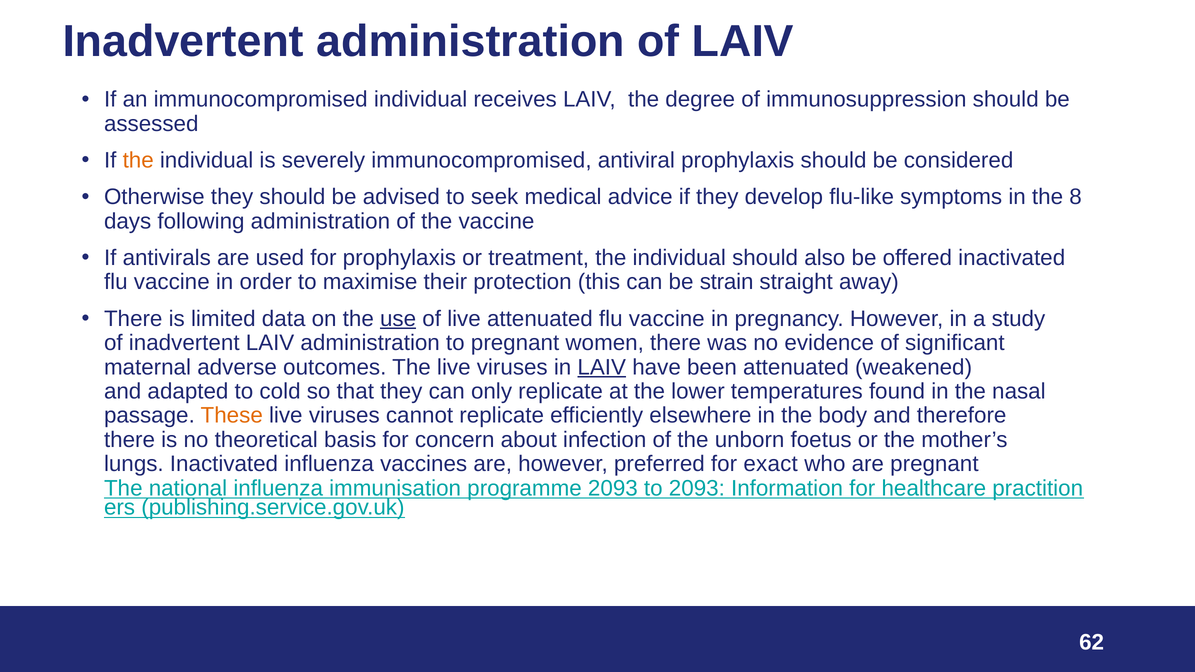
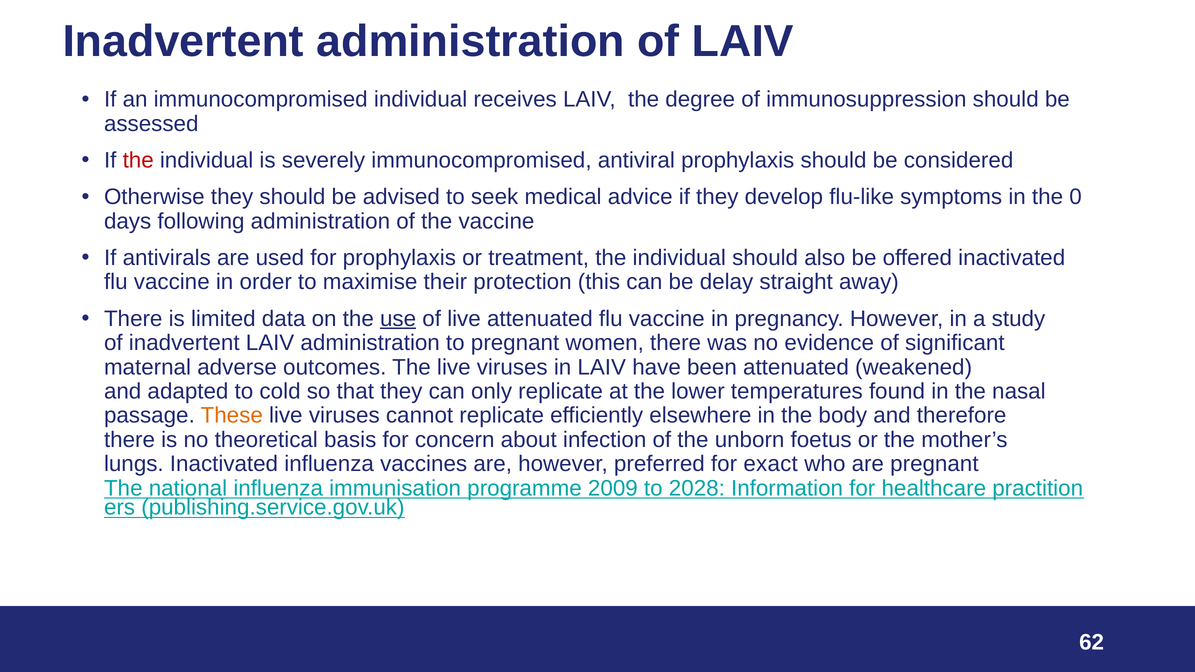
the colour: orange -> red (138, 160)
8: 8 -> 0 (1076, 197)
strain: strain -> delay (727, 282)
LAIV underline: present -> none (602, 367)
programme 2093: 2093 -> 2009 (613, 488)
to 2093: 2093 -> 2028 (697, 488)
